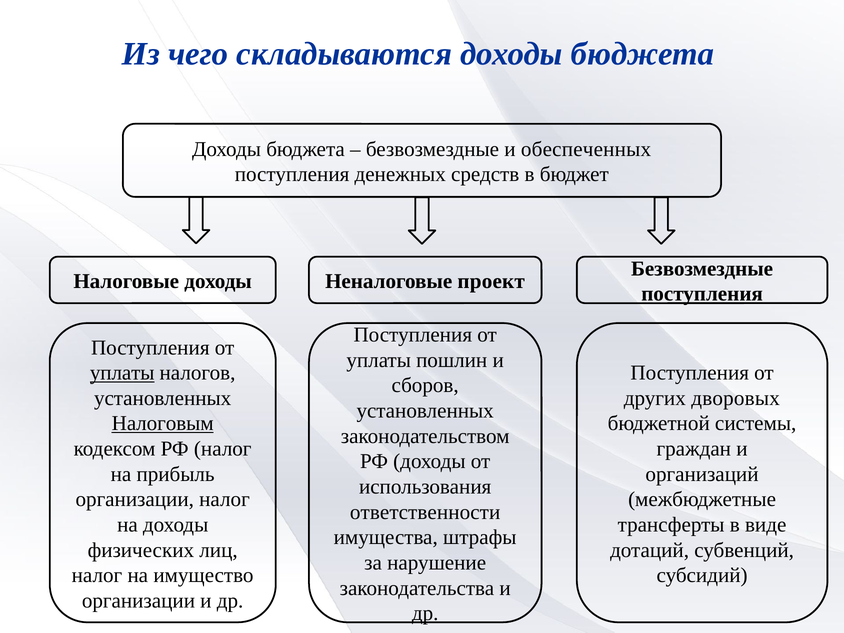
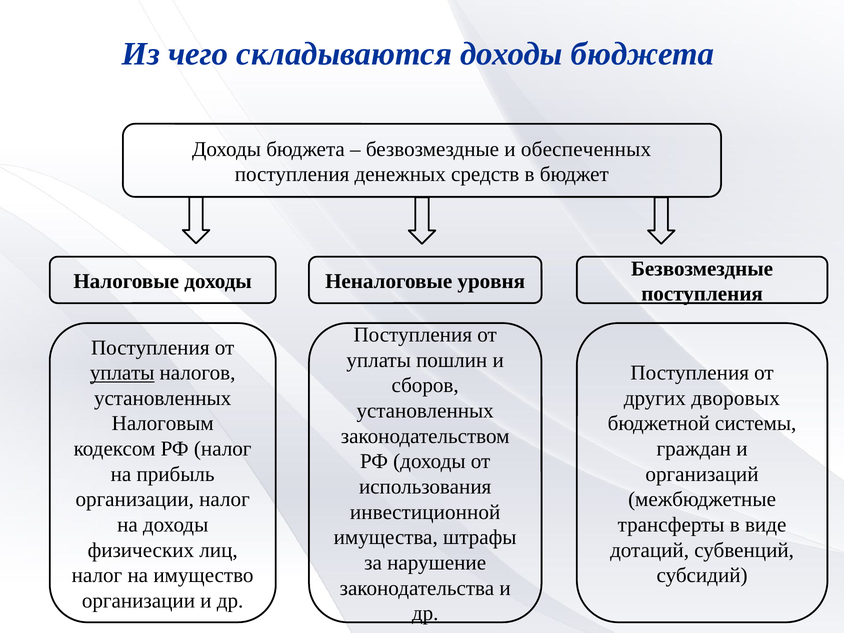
проект: проект -> уровня (491, 281)
Налоговым underline: present -> none (163, 424)
ответственности: ответственности -> инвестиционной (425, 512)
